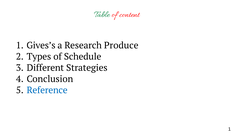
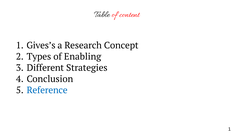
Table colour: green -> black (102, 14)
Produce: Produce -> Concept (121, 45)
Schedule: Schedule -> Enabling (83, 57)
